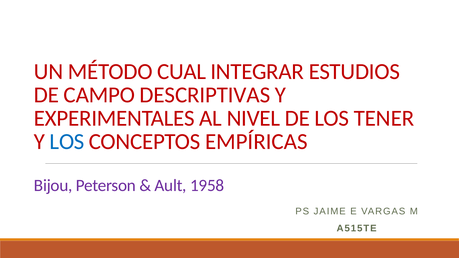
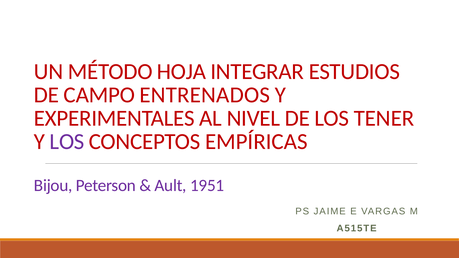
CUAL: CUAL -> HOJA (182, 72)
DESCRIPTIVAS: DESCRIPTIVAS -> ENTRENADOS (205, 95)
LOS colour: blue -> purple (67, 142)
1958: 1958 -> 1951 (207, 186)
